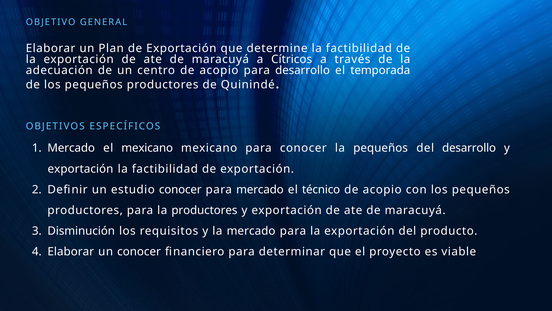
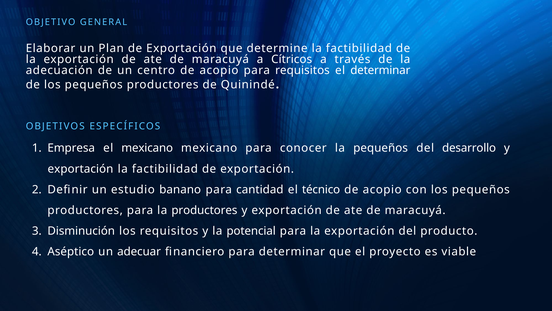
para desarrollo: desarrollo -> requisitos (302, 70)
el temporada: temporada -> determinar (380, 70)
Mercado: Mercado -> Empresa (71, 148)
estudio conocer: conocer -> banano (180, 189)
para mercado: mercado -> cantidad (260, 189)
la mercado: mercado -> potencial (251, 231)
Elaborar: Elaborar -> Aséptico (71, 251)
un conocer: conocer -> adecuar (139, 251)
